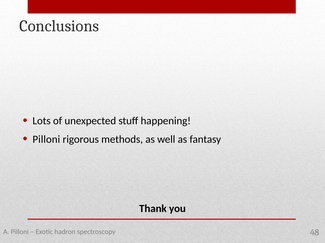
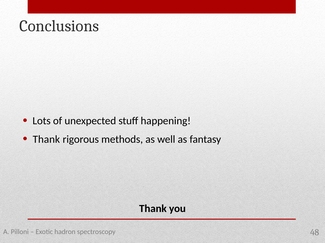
Pilloni: Pilloni -> Thank (46, 140)
